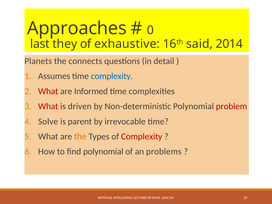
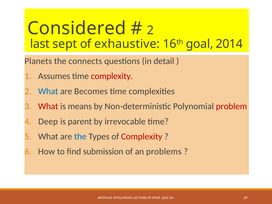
Approaches: Approaches -> Considered (77, 28)
0: 0 -> 2 (150, 30)
they: they -> sept (65, 44)
said: said -> goal (200, 44)
complexity colour: blue -> red (112, 76)
What colour: red -> blue (48, 91)
Informed: Informed -> Becomes (91, 91)
driven: driven -> means (80, 106)
Solve: Solve -> Deep (48, 121)
the colour: orange -> blue (80, 136)
find polynomial: polynomial -> submission (103, 152)
